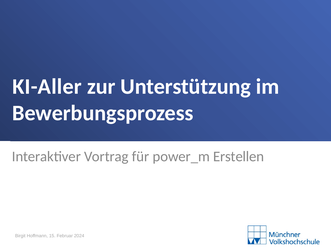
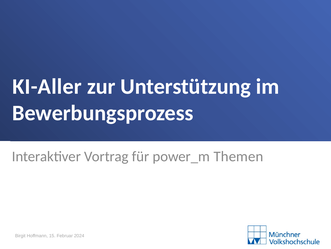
Erstellen: Erstellen -> Themen (238, 156)
